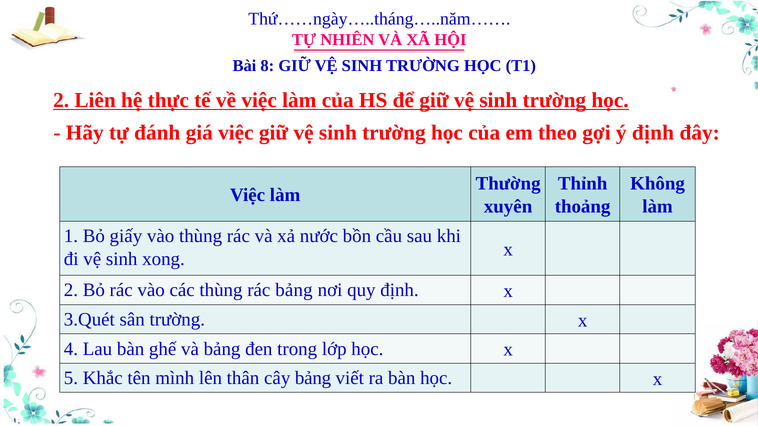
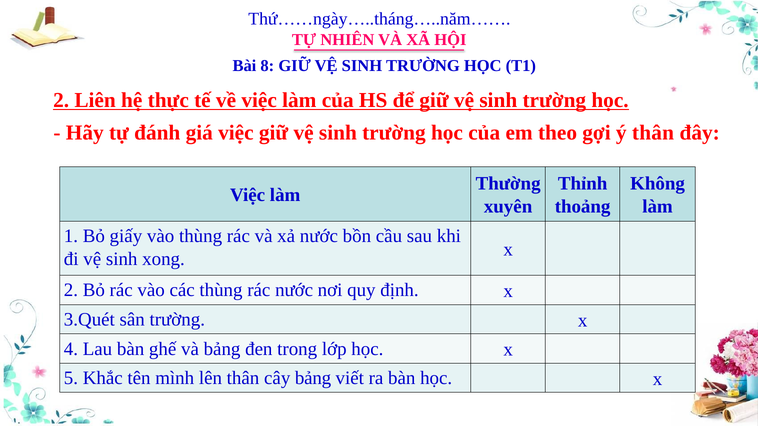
ý định: định -> thân (653, 132)
rác bảng: bảng -> nước (294, 290)
